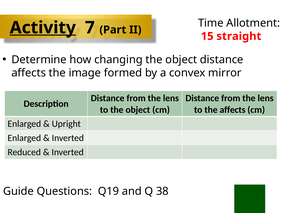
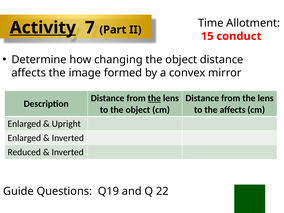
straight: straight -> conduct (239, 36)
the underline: none -> present (154, 98)
38: 38 -> 22 (162, 191)
